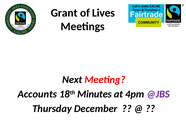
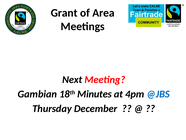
Lives: Lives -> Area (103, 13)
Accounts: Accounts -> Gambian (37, 94)
@JBS colour: purple -> blue (158, 94)
